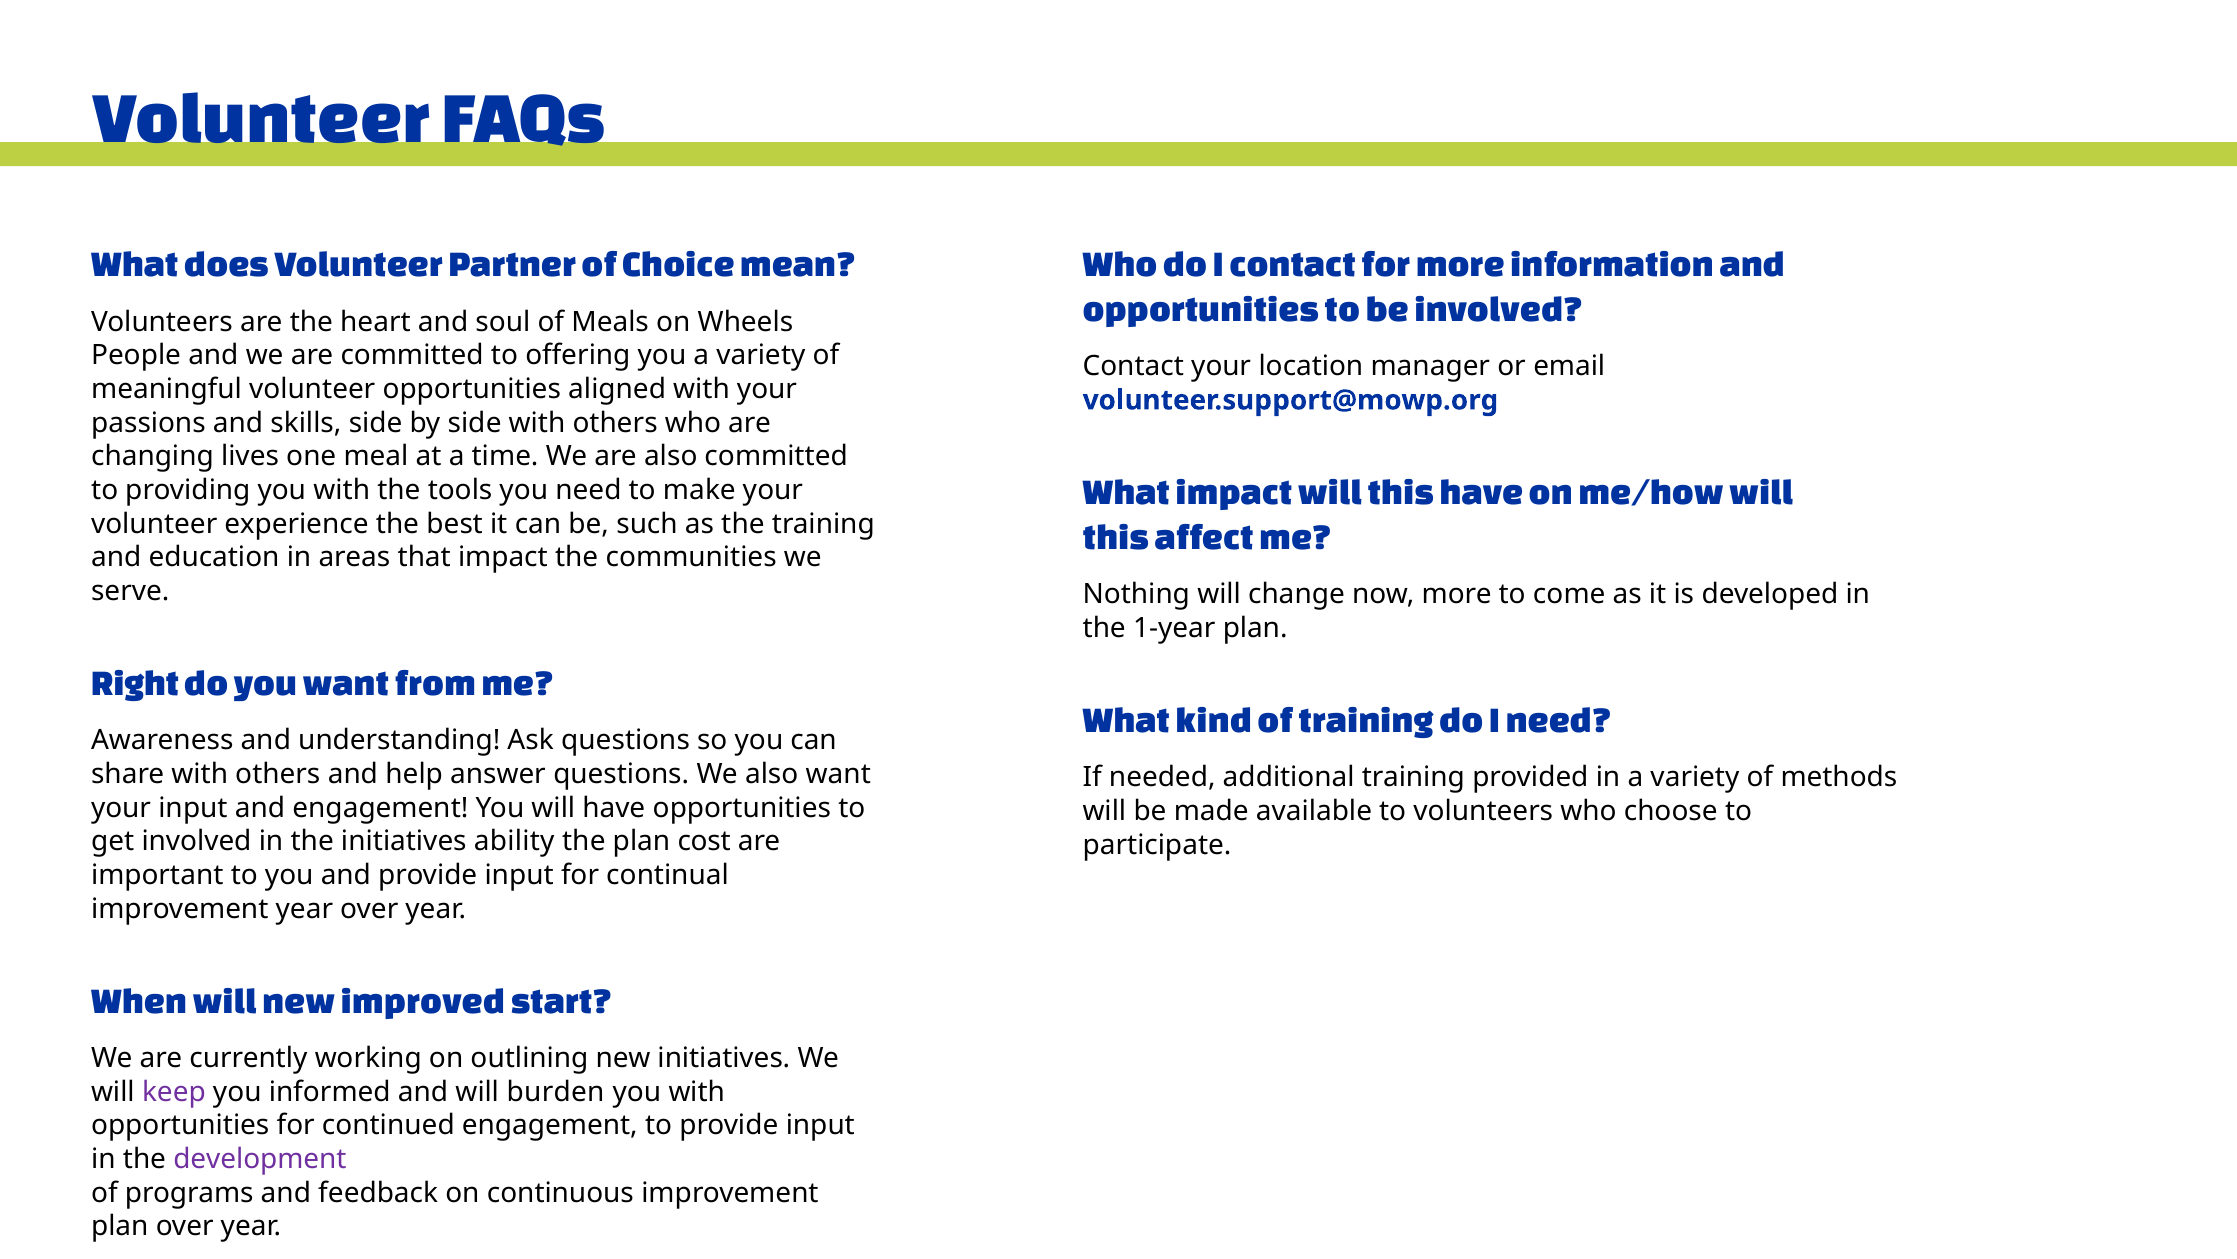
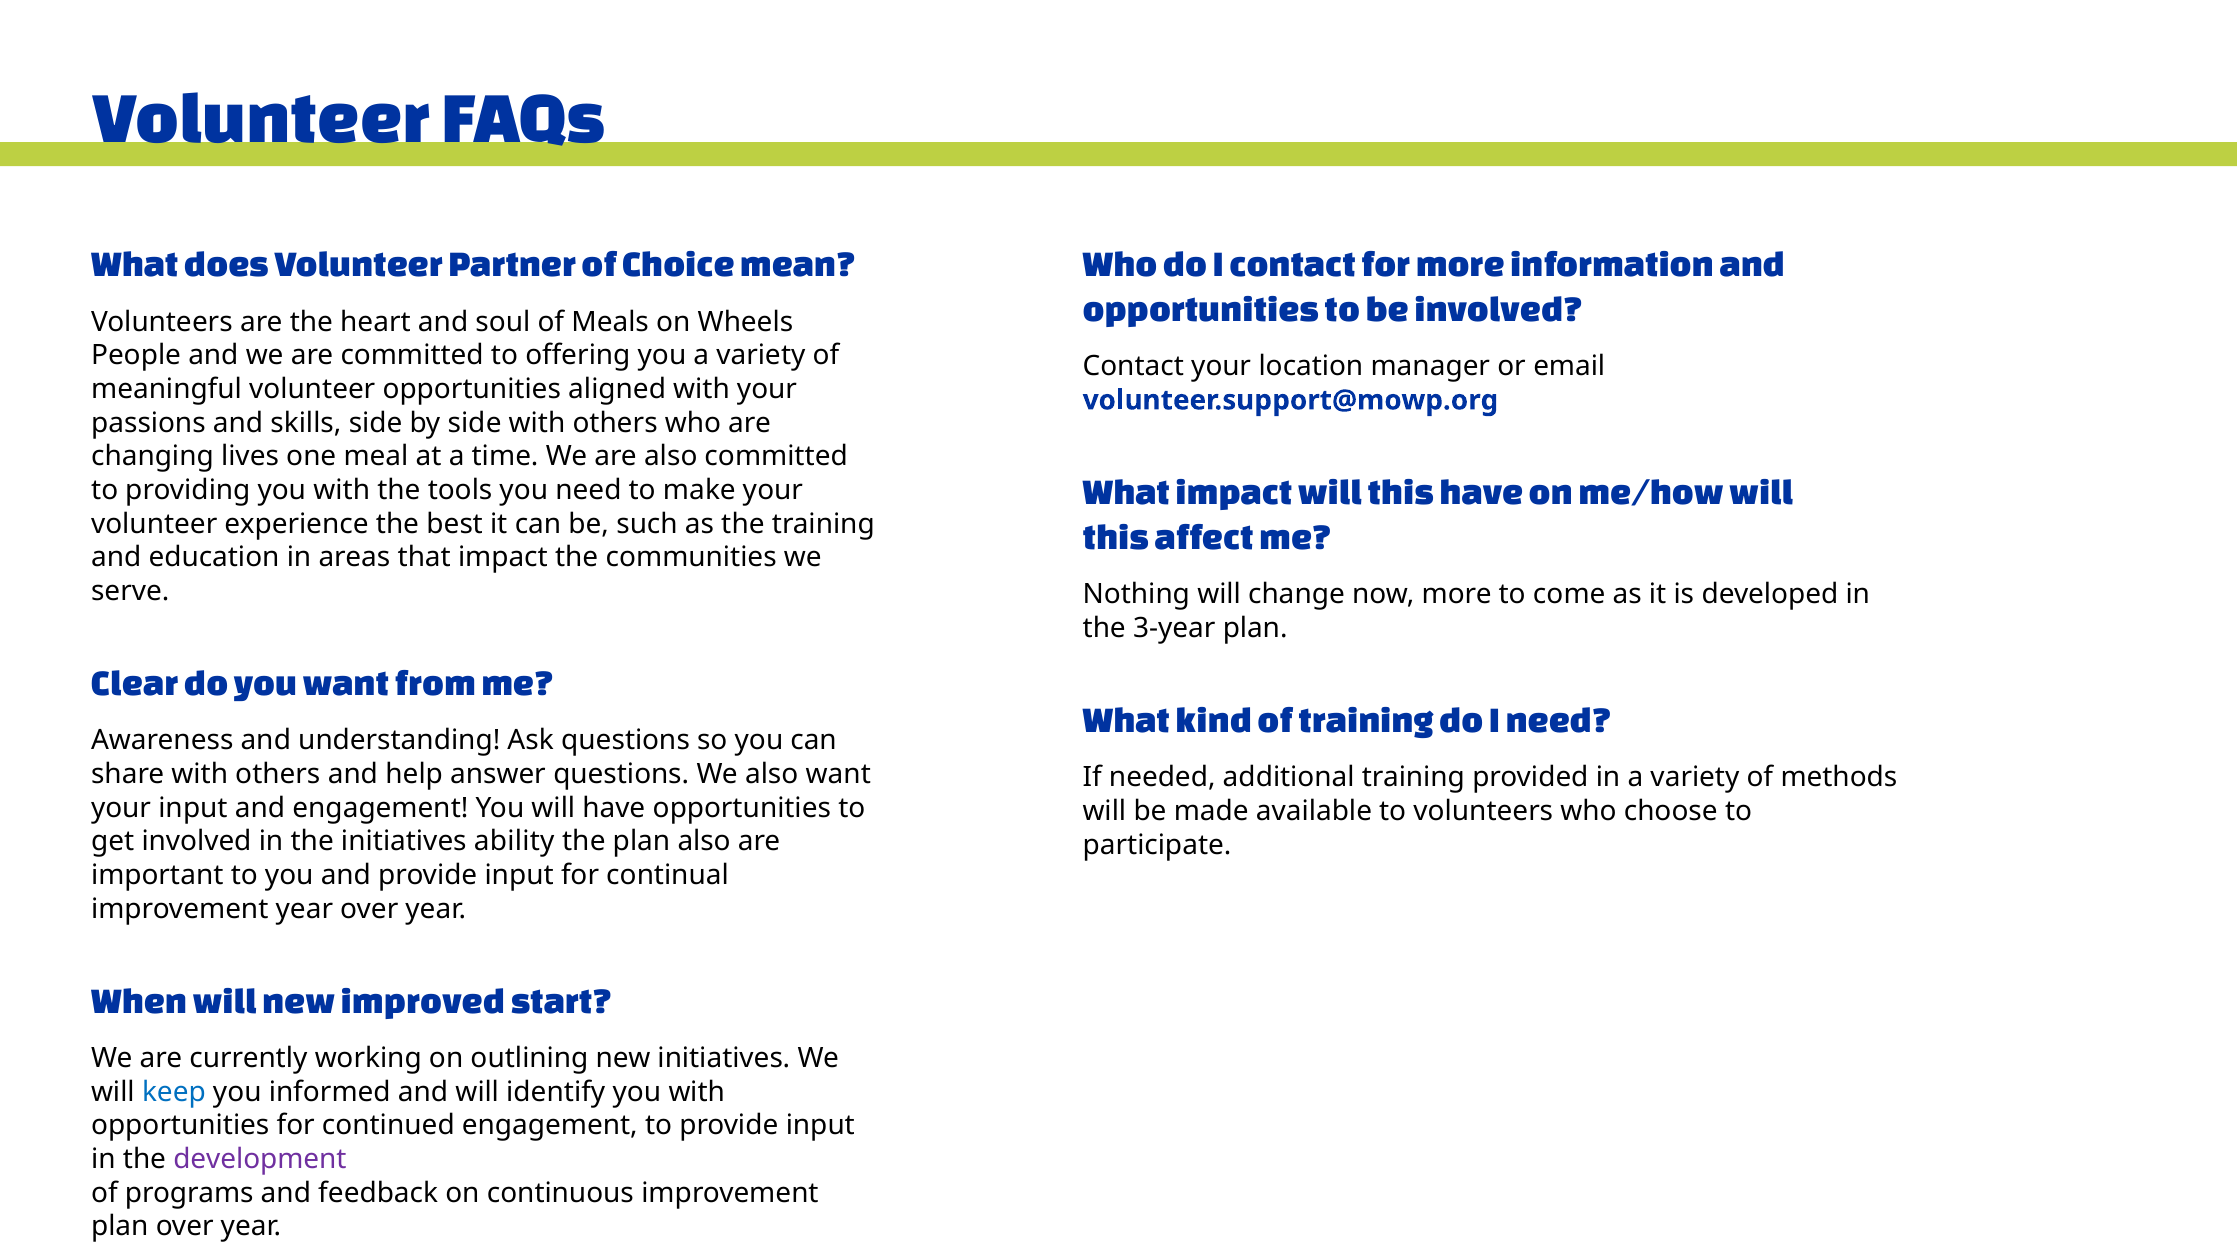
1-year: 1-year -> 3-year (1174, 628)
Right: Right -> Clear (135, 683)
plan cost: cost -> also (704, 841)
keep colour: purple -> blue (174, 1091)
burden: burden -> identify (556, 1091)
